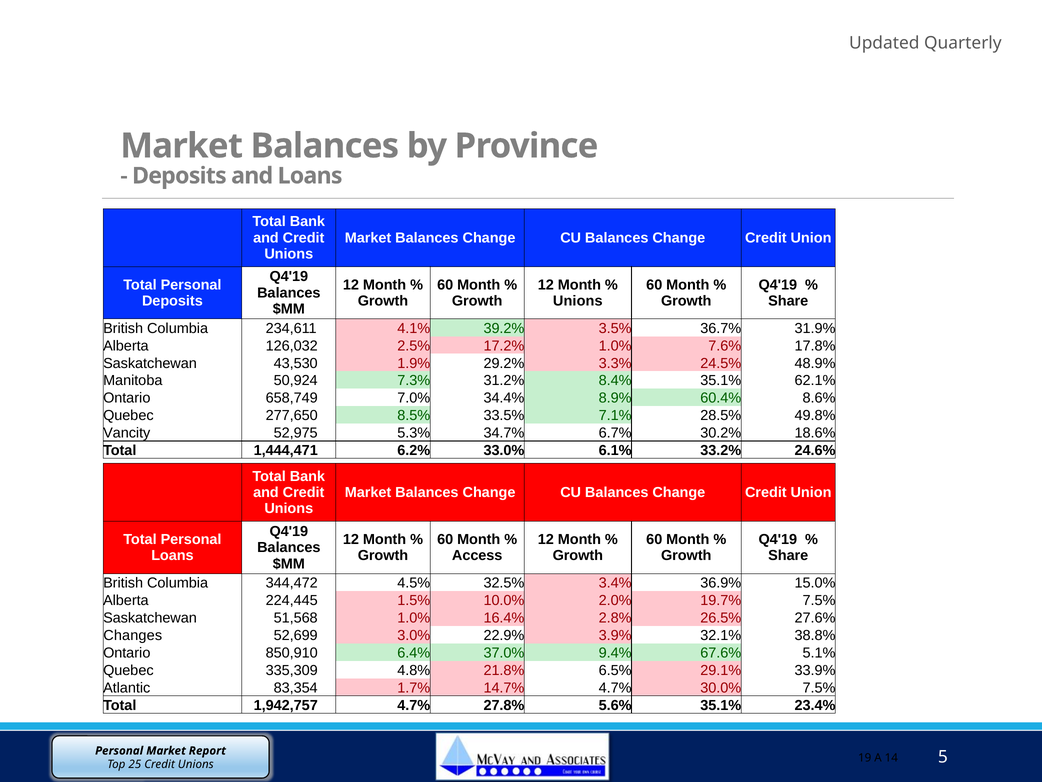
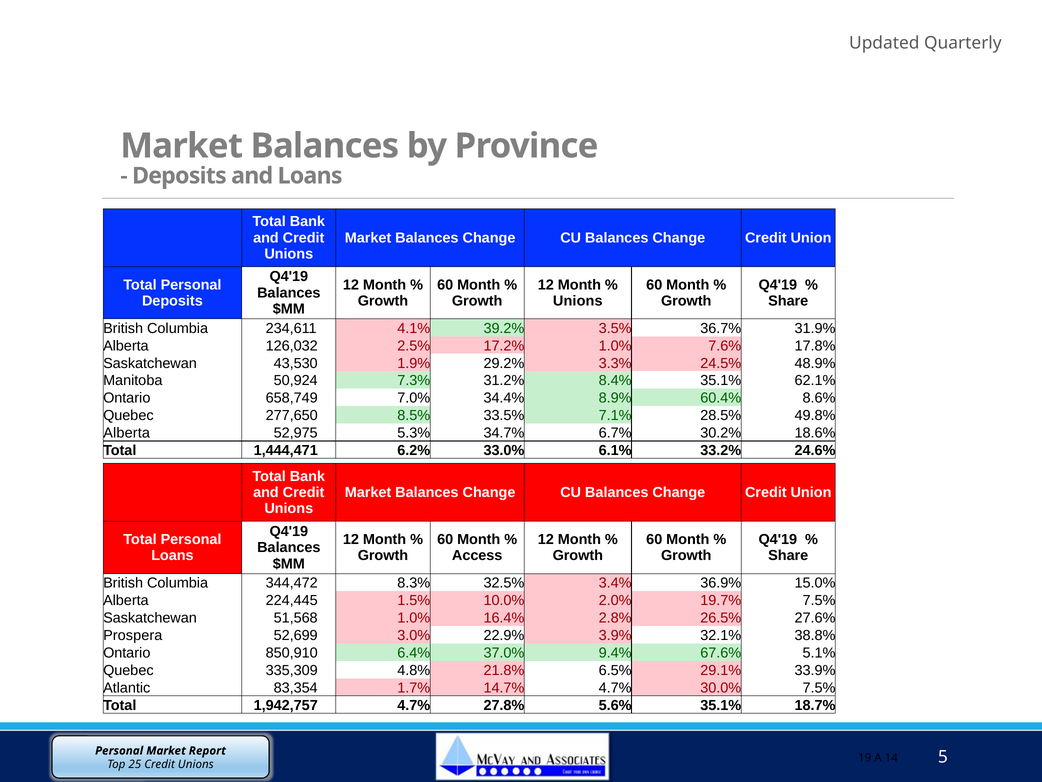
Vancity: Vancity -> Alberta (127, 433)
4.5%: 4.5% -> 8.3% (414, 583)
Changes: Changes -> Prospera (133, 635)
23.4%: 23.4% -> 18.7% (815, 705)
